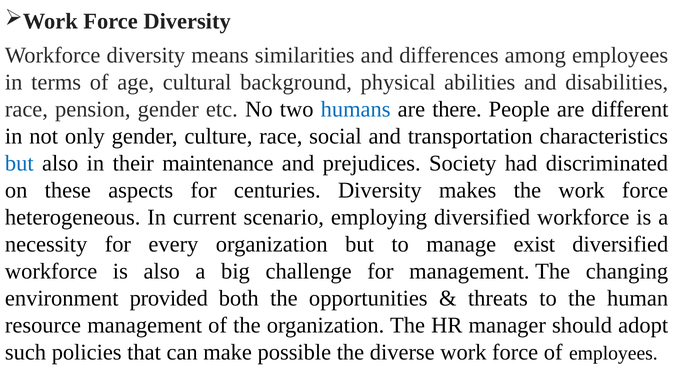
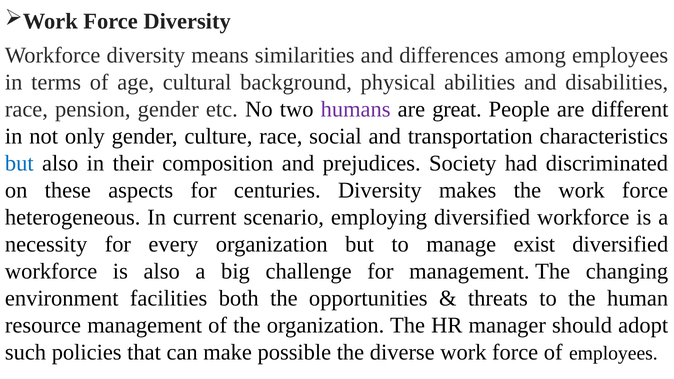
humans colour: blue -> purple (356, 110)
there: there -> great (457, 110)
maintenance: maintenance -> composition (218, 163)
provided: provided -> facilities (169, 298)
